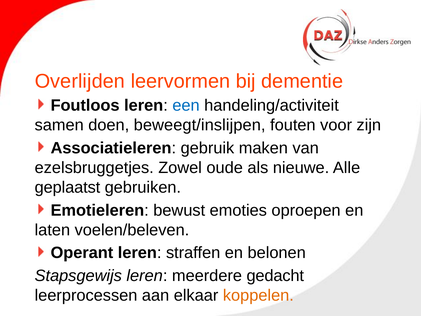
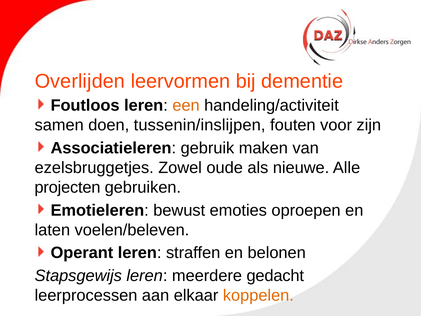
een colour: blue -> orange (186, 105)
beweegt/inslijpen: beweegt/inslijpen -> tussenin/inslijpen (200, 125)
geplaatst: geplaatst -> projecten (67, 187)
